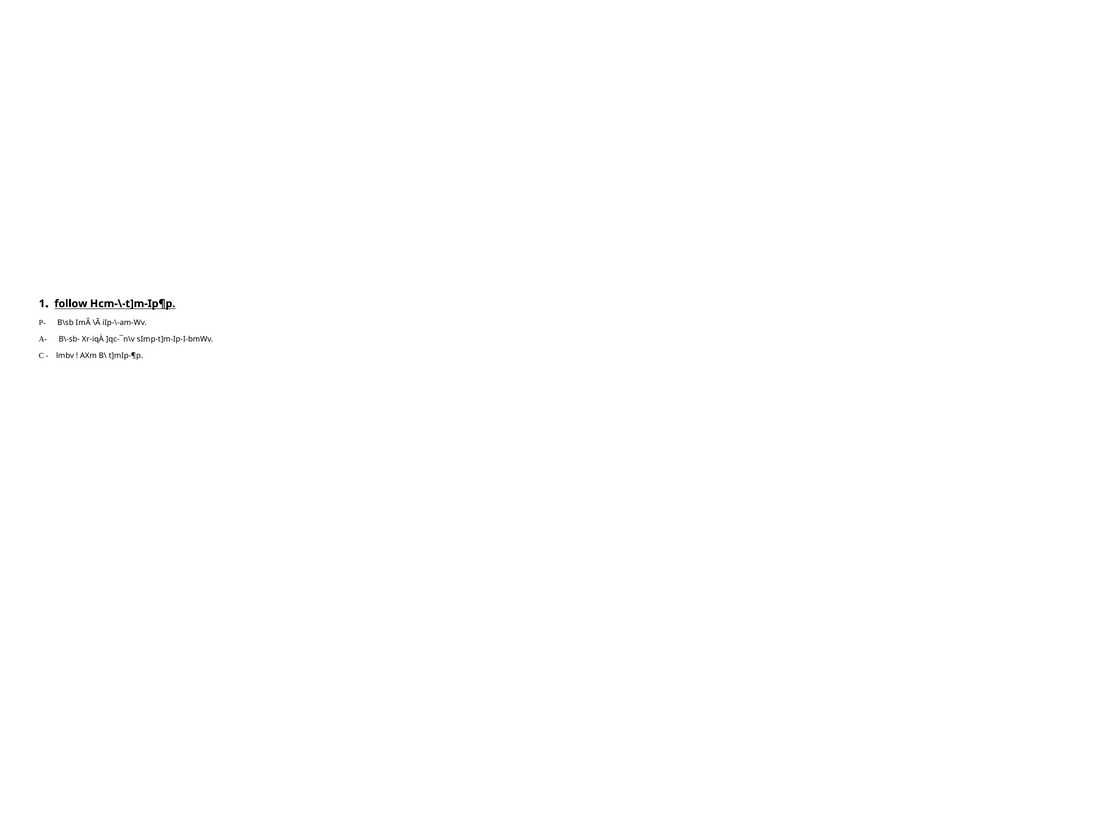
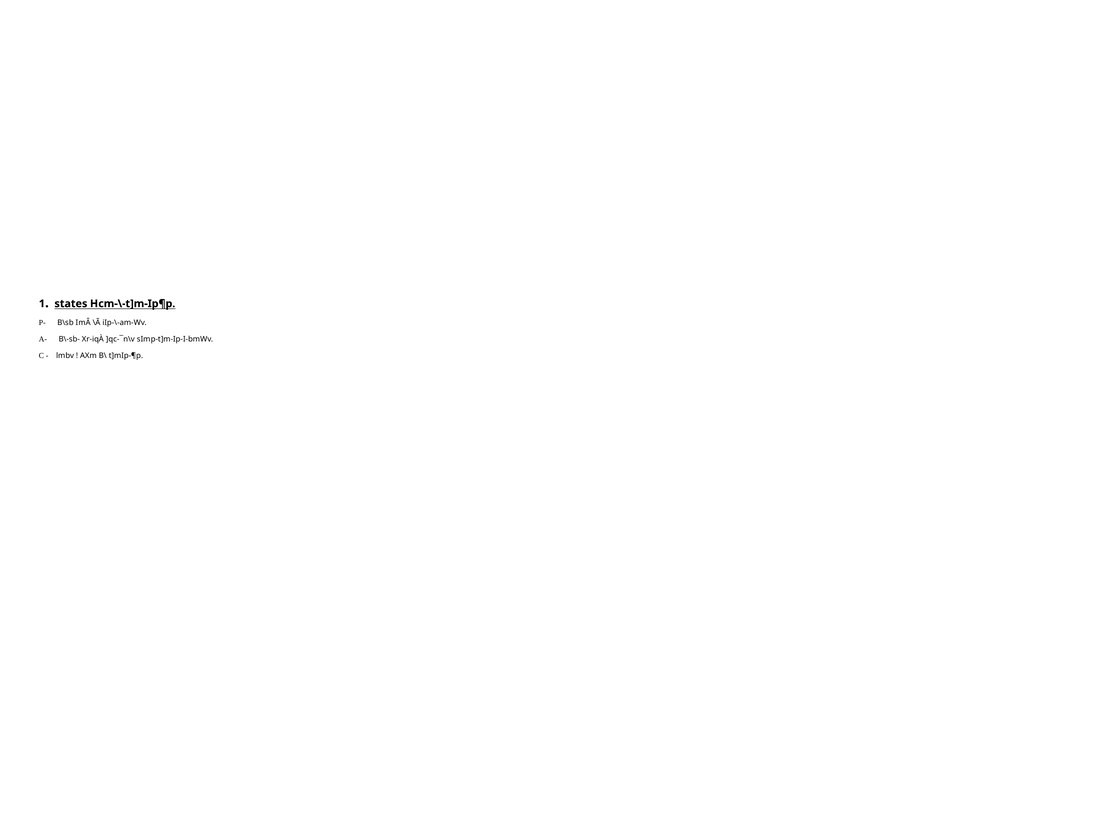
follow: follow -> states (71, 304)
